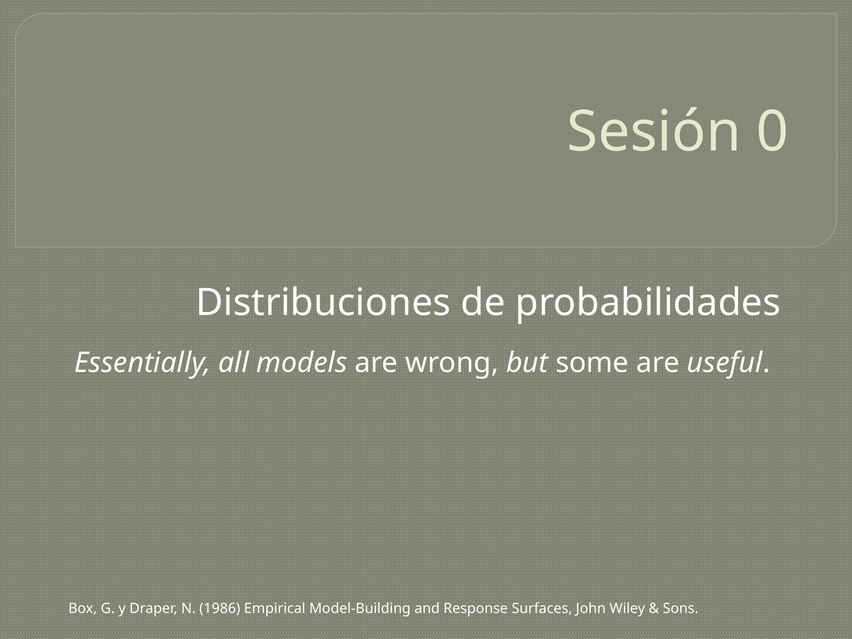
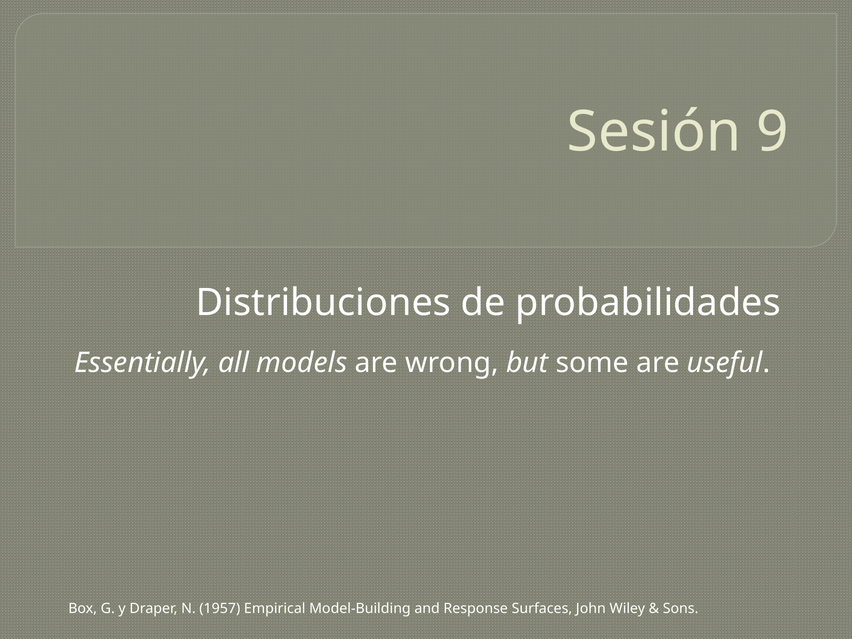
0: 0 -> 9 (772, 132)
1986: 1986 -> 1957 (220, 609)
